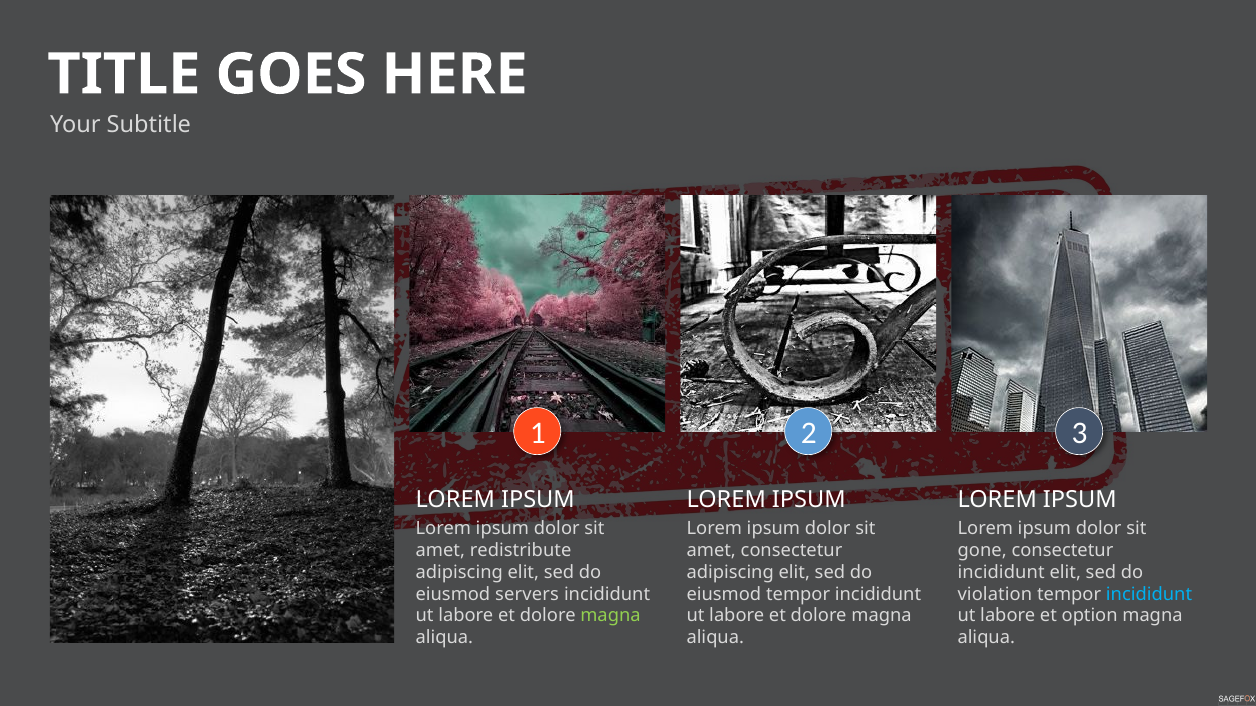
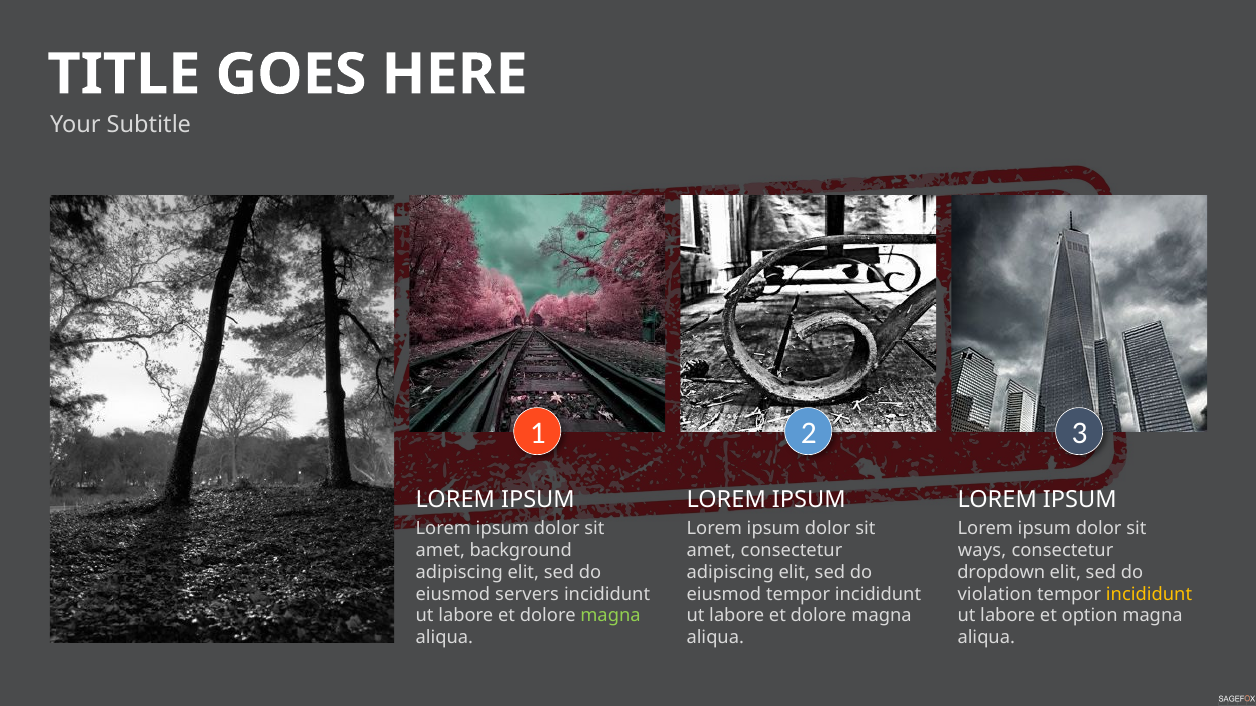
redistribute: redistribute -> background (521, 550)
gone: gone -> ways (982, 550)
incididunt: incididunt -> dropdown (1001, 572)
incididunt colour: light blue -> yellow (1149, 594)
